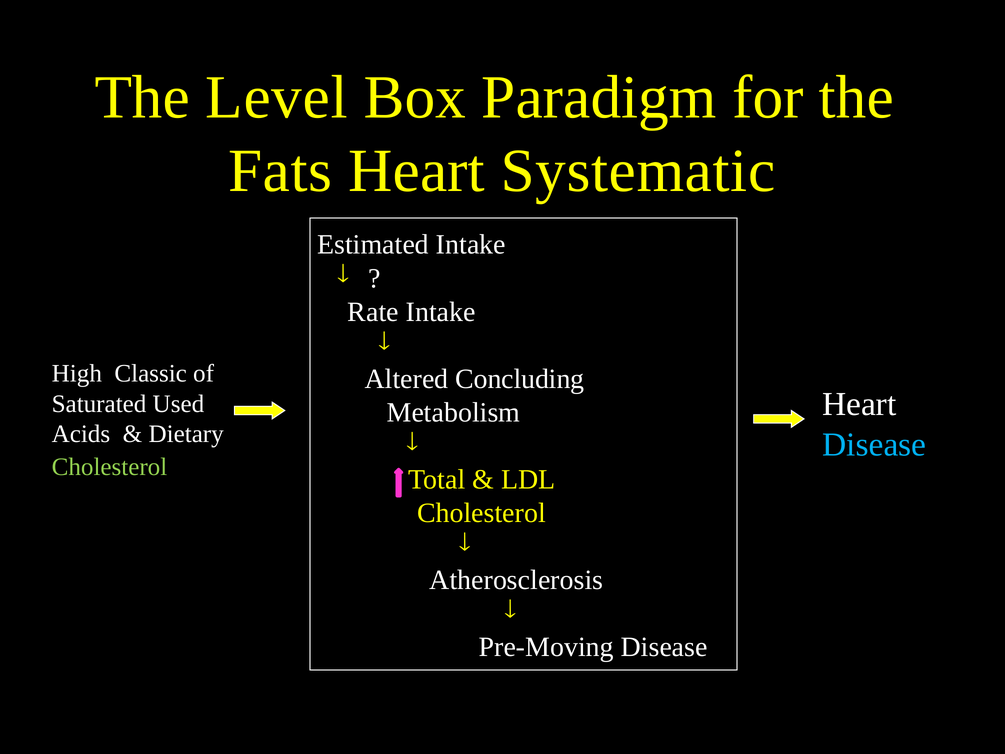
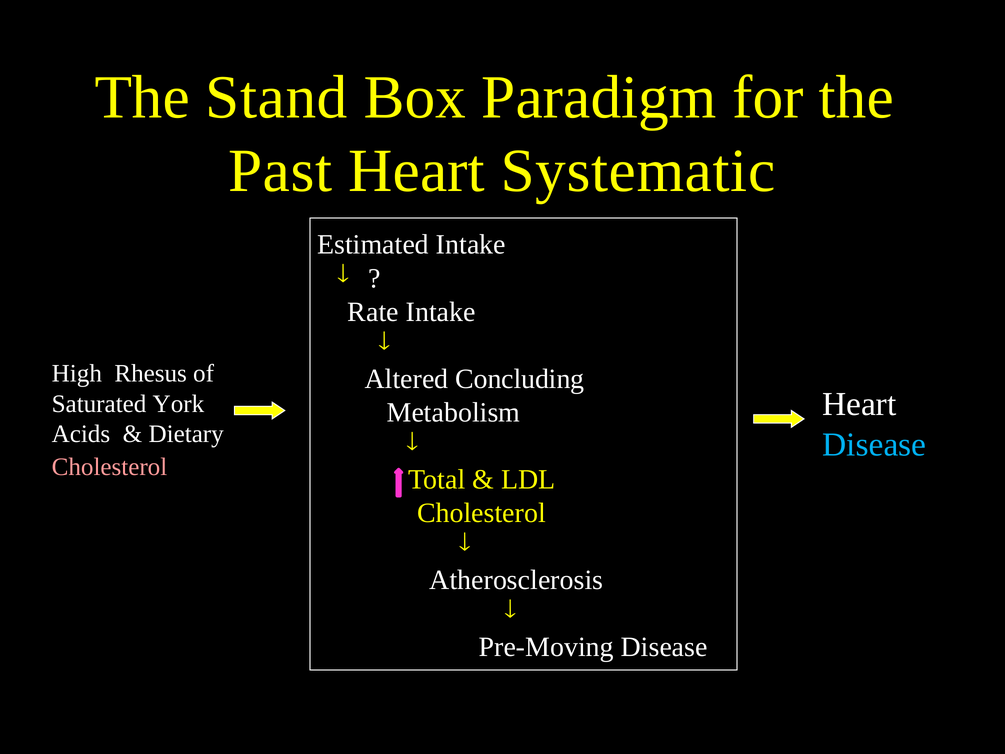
Level: Level -> Stand (277, 97)
Fats: Fats -> Past (280, 171)
Classic: Classic -> Rhesus (151, 374)
Used: Used -> York (178, 404)
Cholesterol colour: light green -> pink (109, 467)
